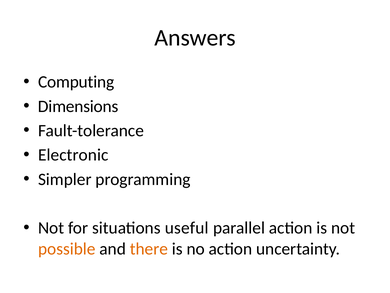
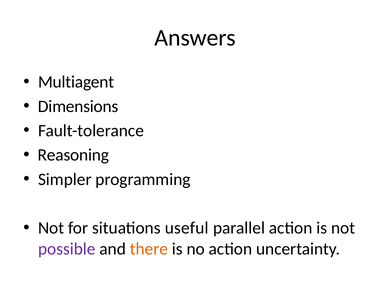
Computing: Computing -> Multiagent (76, 82)
Electronic: Electronic -> Reasoning (73, 155)
possible colour: orange -> purple (67, 248)
